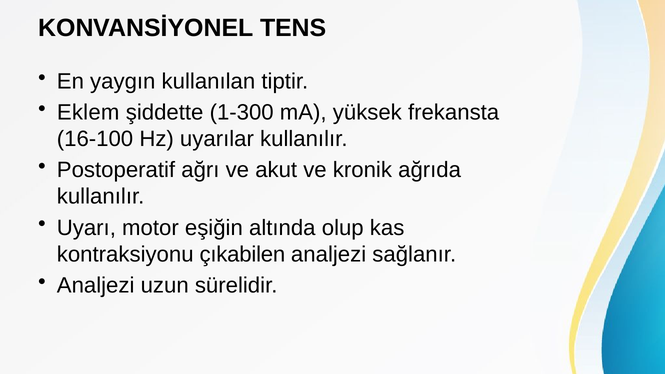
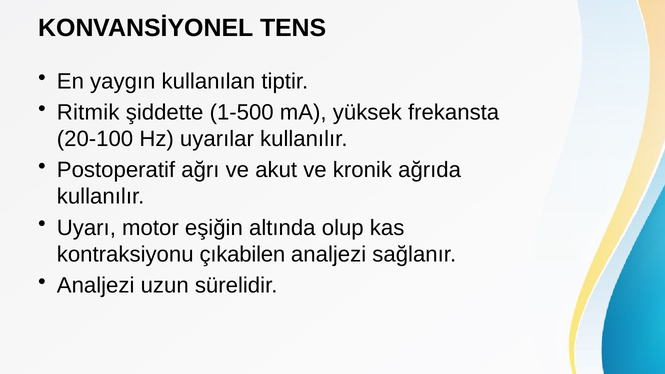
Eklem: Eklem -> Ritmik (88, 112)
1-300: 1-300 -> 1-500 (242, 112)
16-100: 16-100 -> 20-100 (95, 139)
